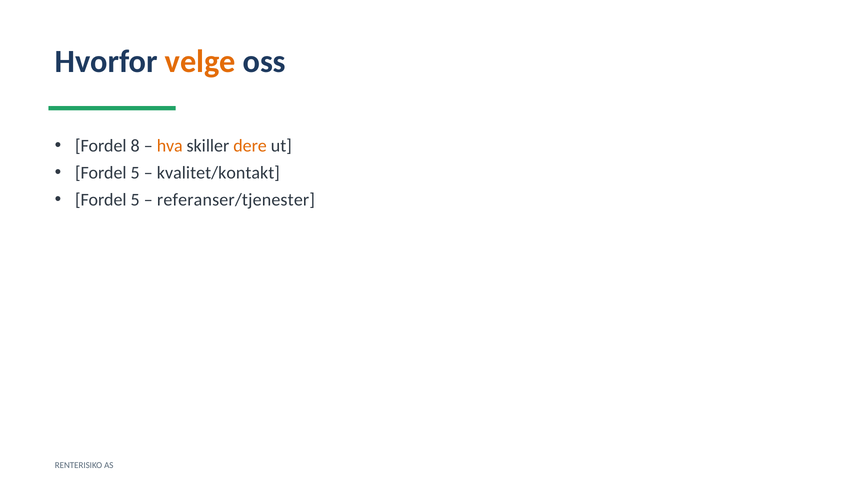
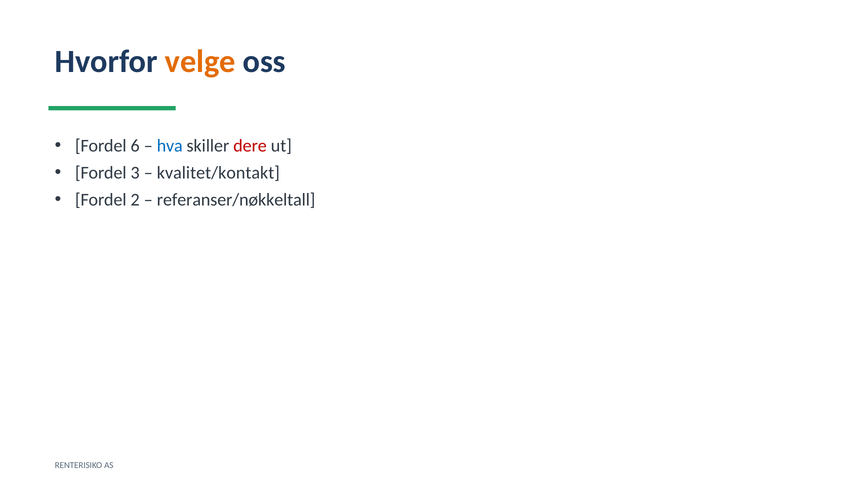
8: 8 -> 6 (135, 146)
hva colour: orange -> blue (170, 146)
dere colour: orange -> red (250, 146)
5: 5 -> 3 (135, 173)
5: 5 -> 2 (135, 200)
referanser/tjenester: referanser/tjenester -> referanser/nøkkeltall (236, 200)
